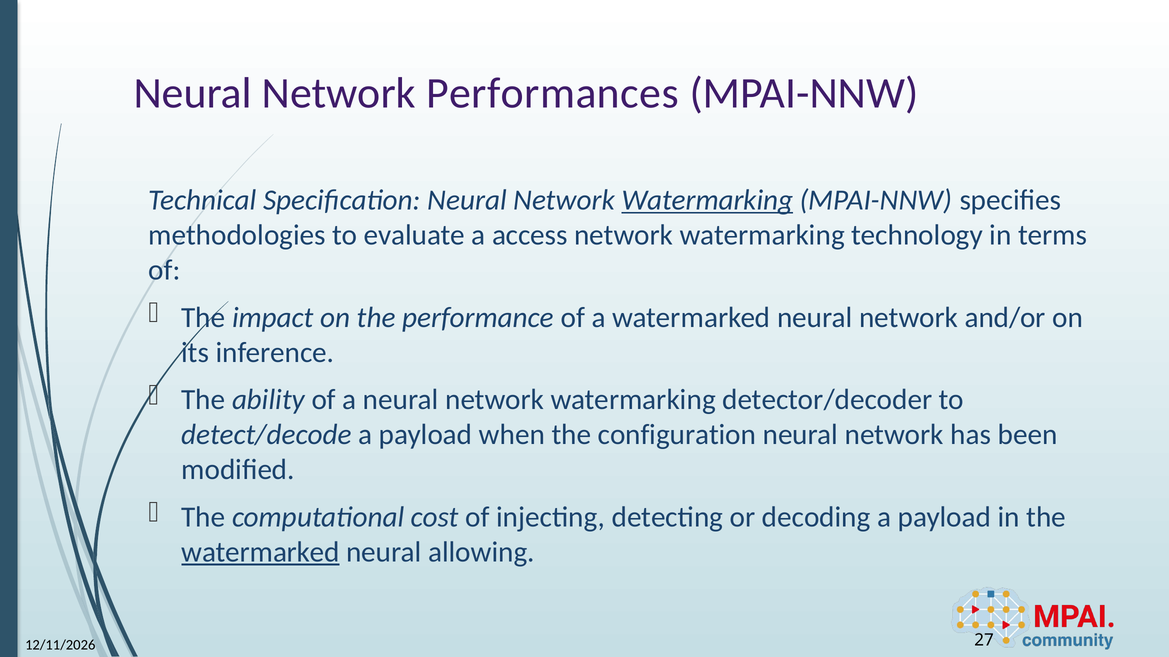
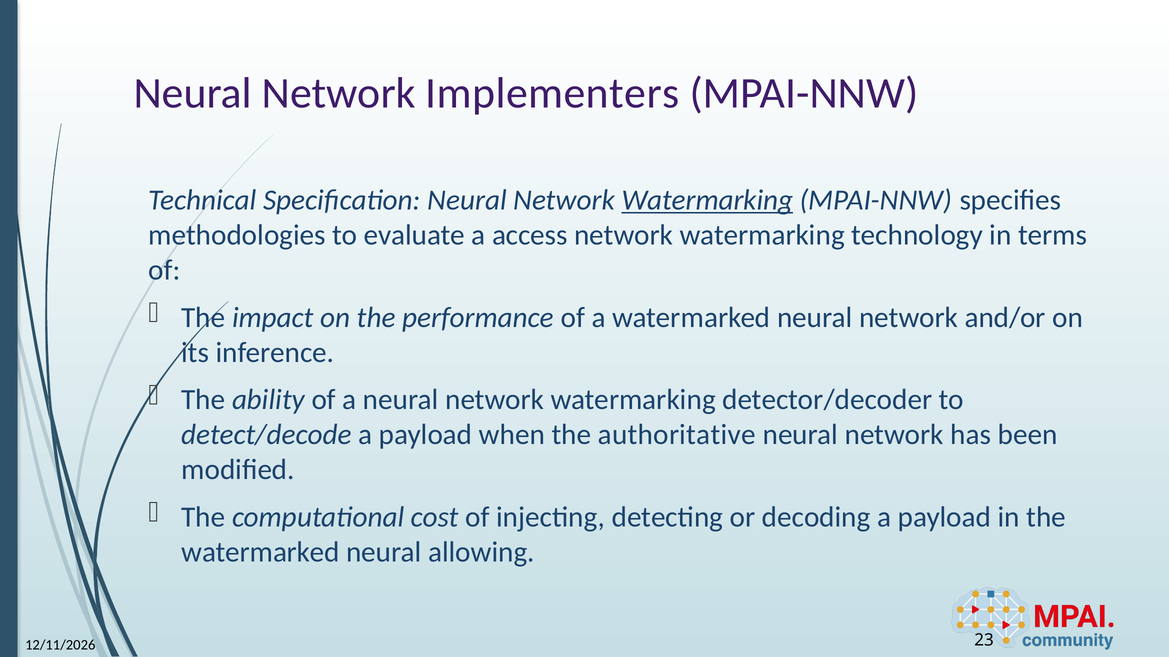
Performances: Performances -> Implementers (552, 94)
configuration: configuration -> authoritative (677, 435)
watermarked underline: present -> none (260, 552)
27: 27 -> 23 (984, 641)
